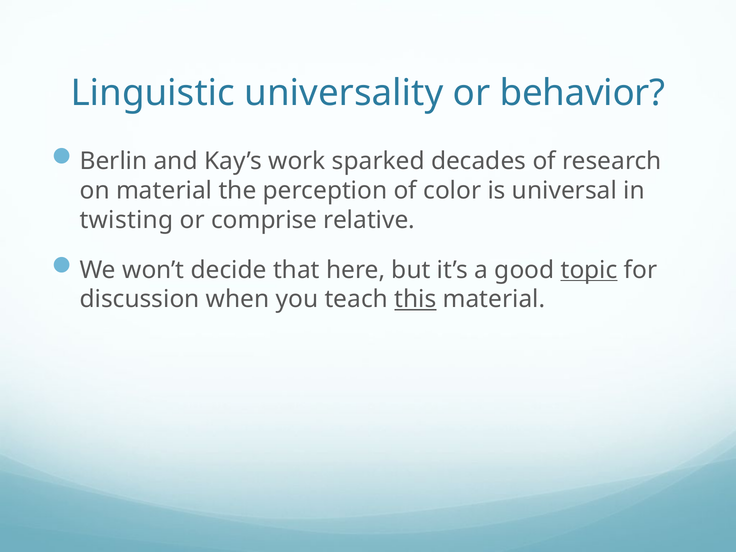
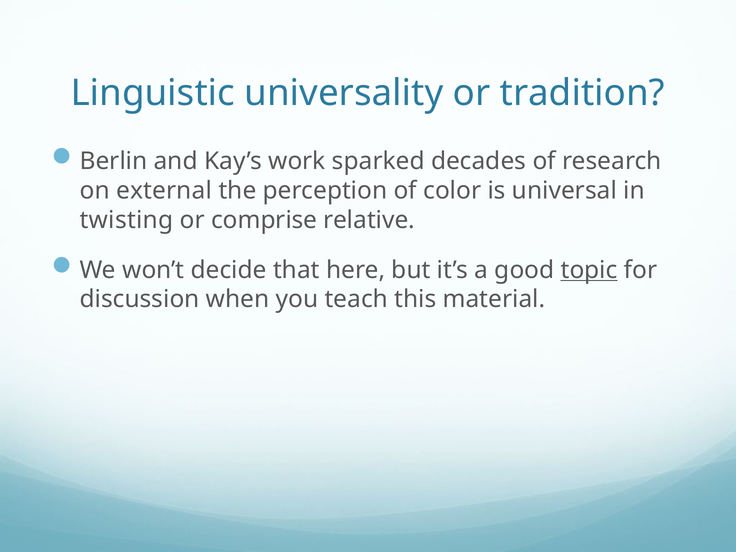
behavior: behavior -> tradition (582, 93)
on material: material -> external (164, 191)
this underline: present -> none (415, 299)
